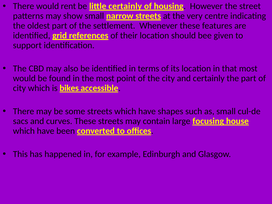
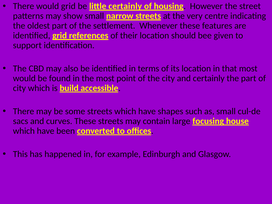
would rent: rent -> grid (68, 6)
bikes: bikes -> build (69, 88)
